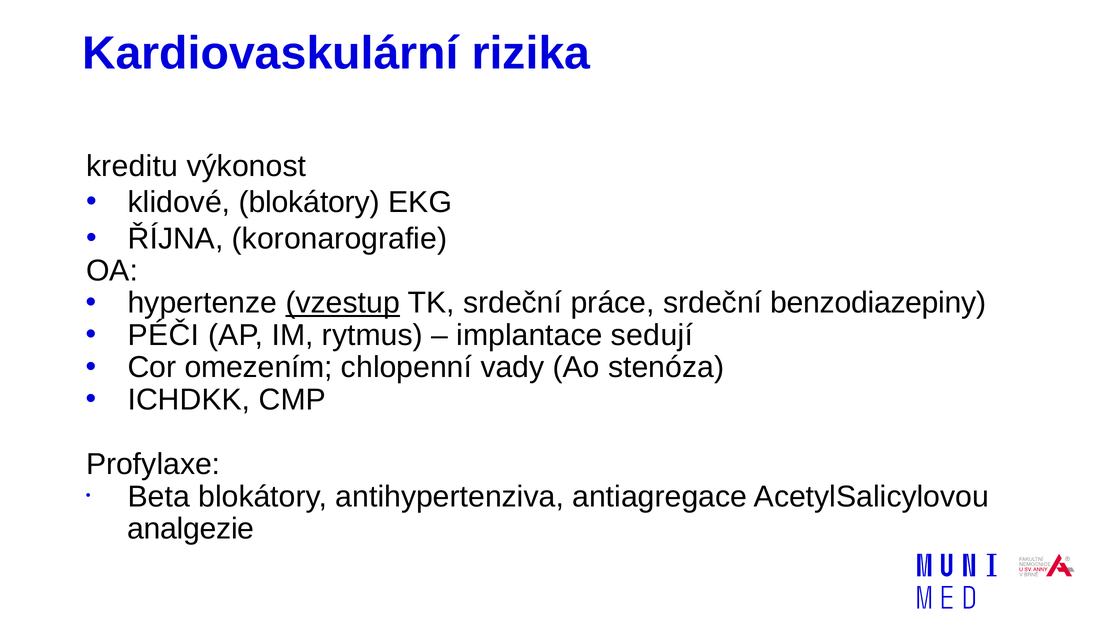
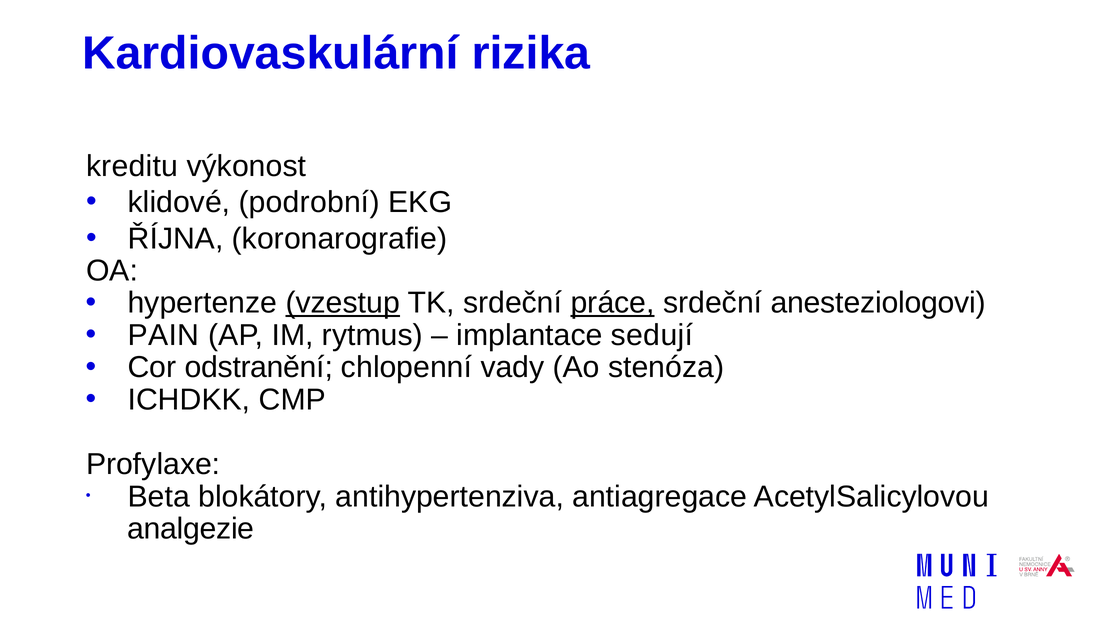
klidové blokátory: blokátory -> podrobní (309, 202)
práce underline: none -> present (613, 303)
benzodiazepiny: benzodiazepiny -> anesteziologovi (878, 303)
PÉČI: PÉČI -> PAIN (164, 335)
omezením: omezením -> odstranění (259, 367)
